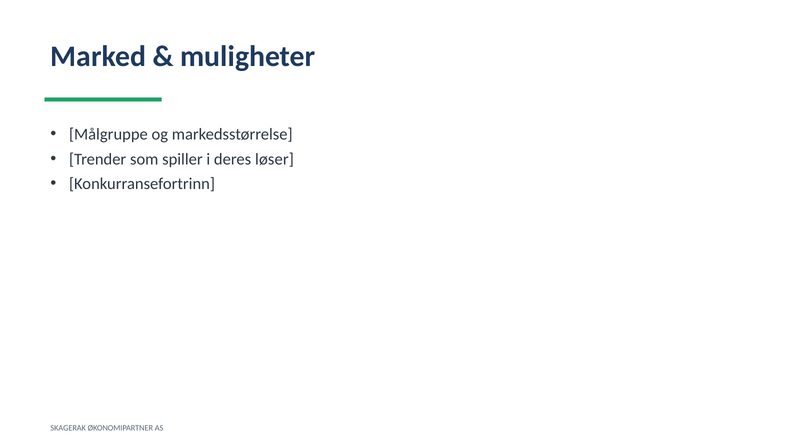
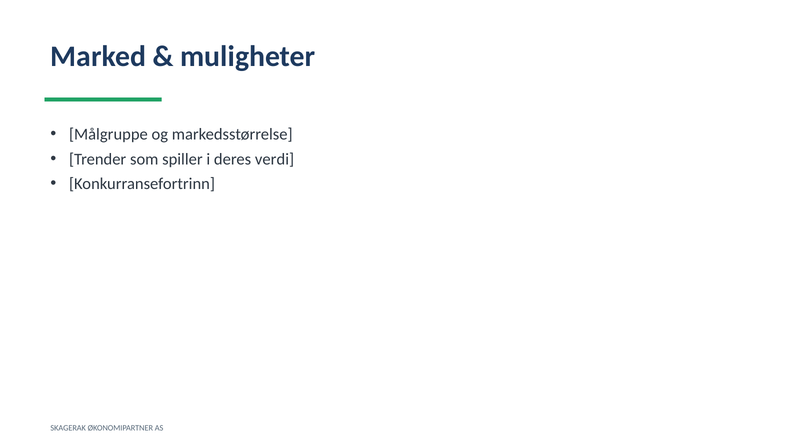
løser: løser -> verdi (275, 159)
